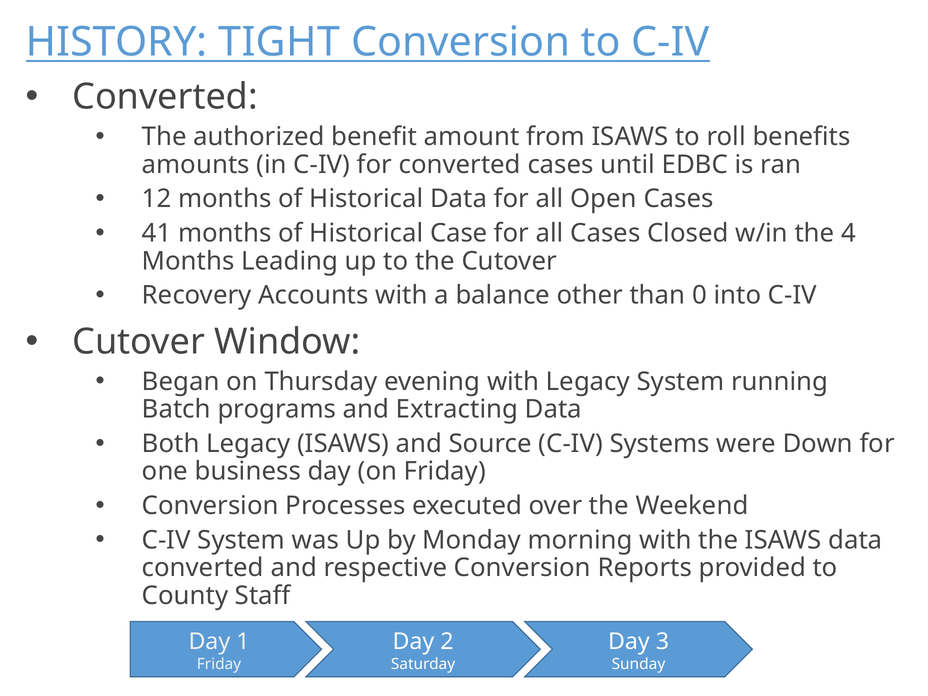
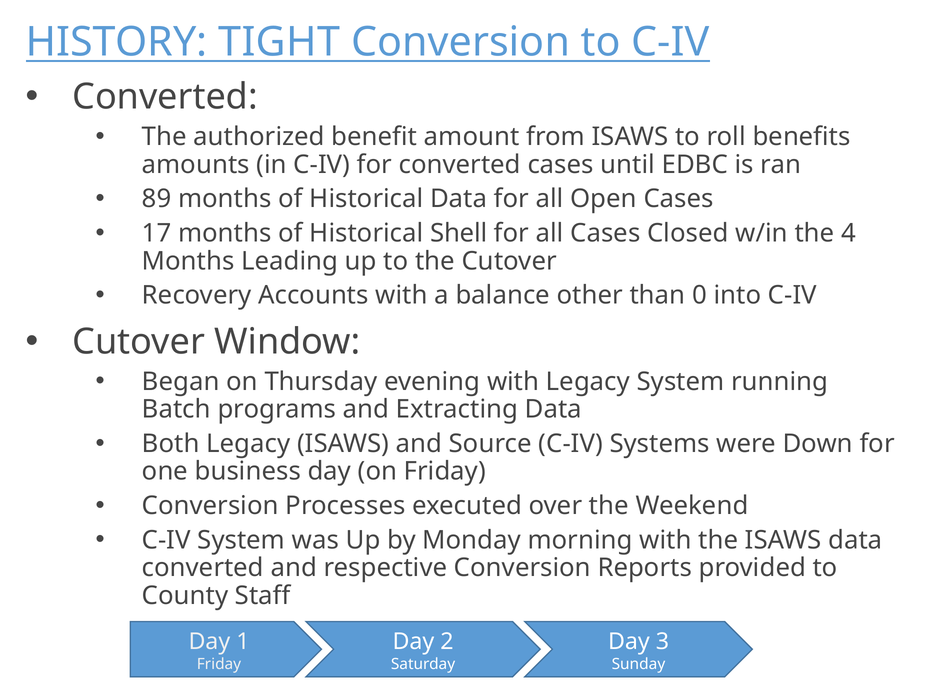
12: 12 -> 89 (157, 199)
41: 41 -> 17 (157, 233)
Case: Case -> Shell (459, 233)
